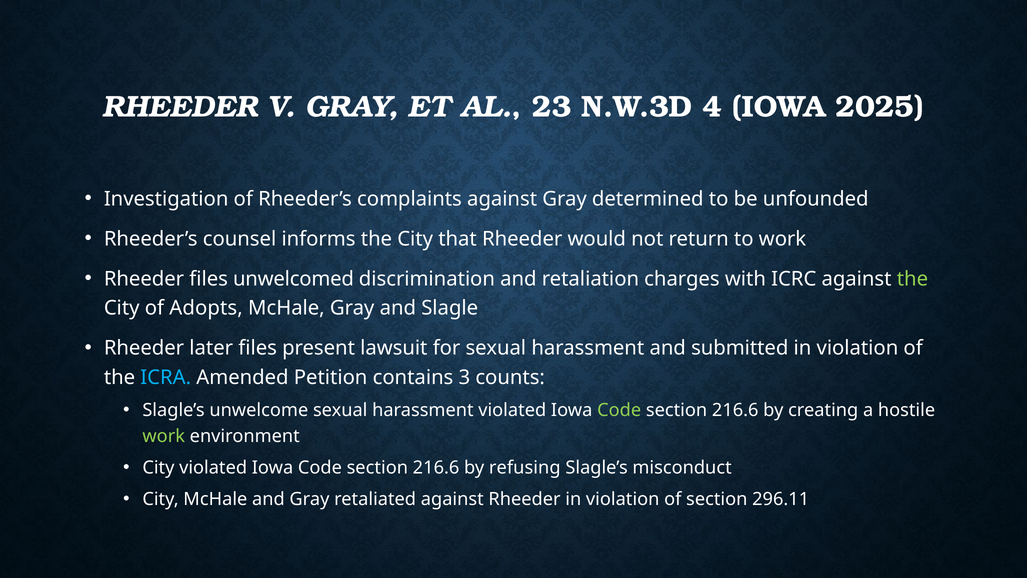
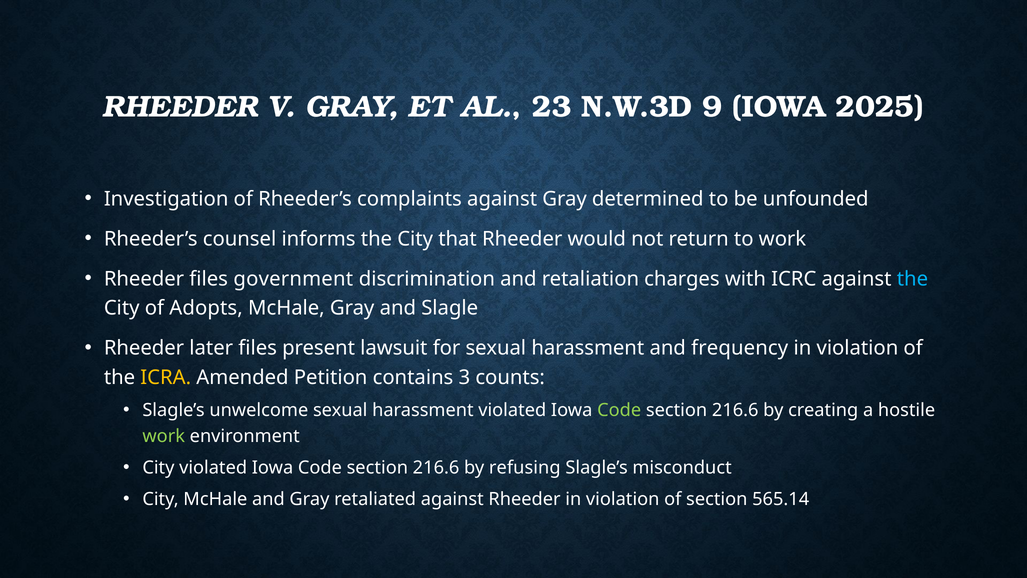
4: 4 -> 9 (712, 107)
unwelcomed: unwelcomed -> government (293, 279)
the colour: light green -> light blue (912, 279)
submitted: submitted -> frequency (740, 348)
ICRA colour: light blue -> yellow (166, 377)
296.11: 296.11 -> 565.14 (781, 499)
